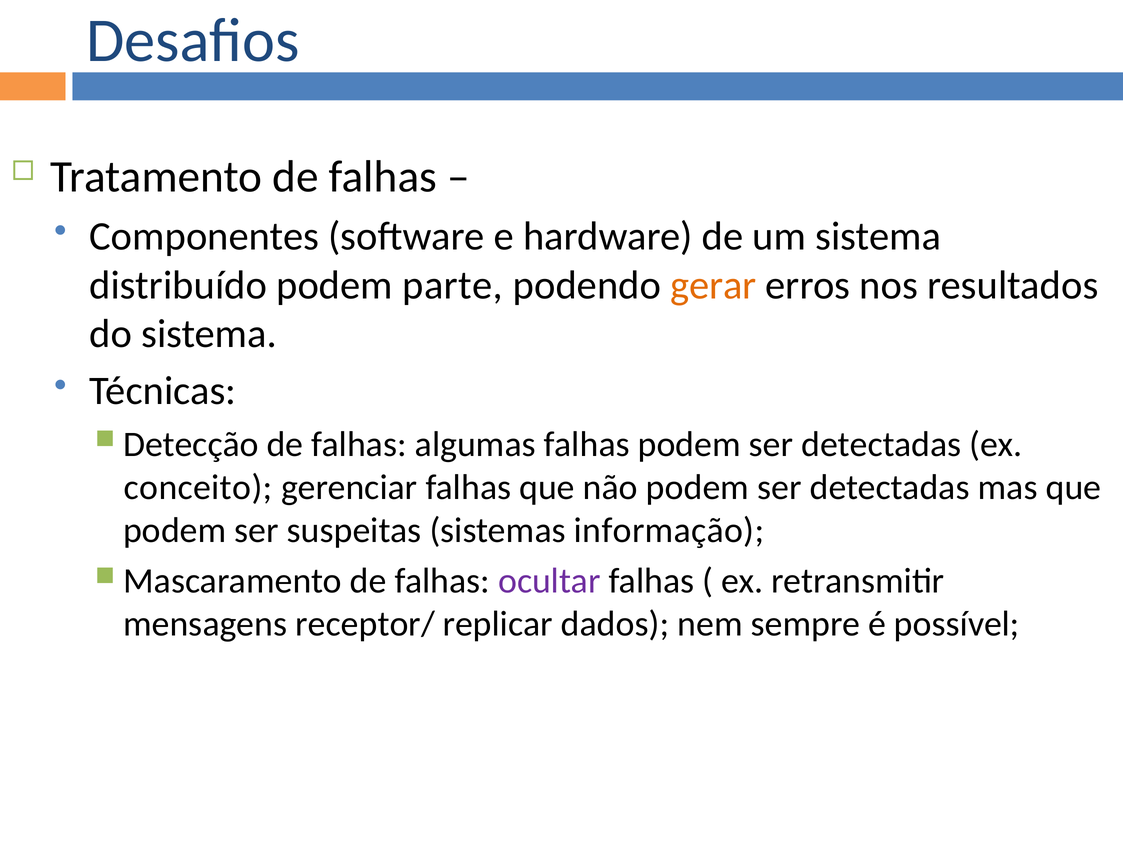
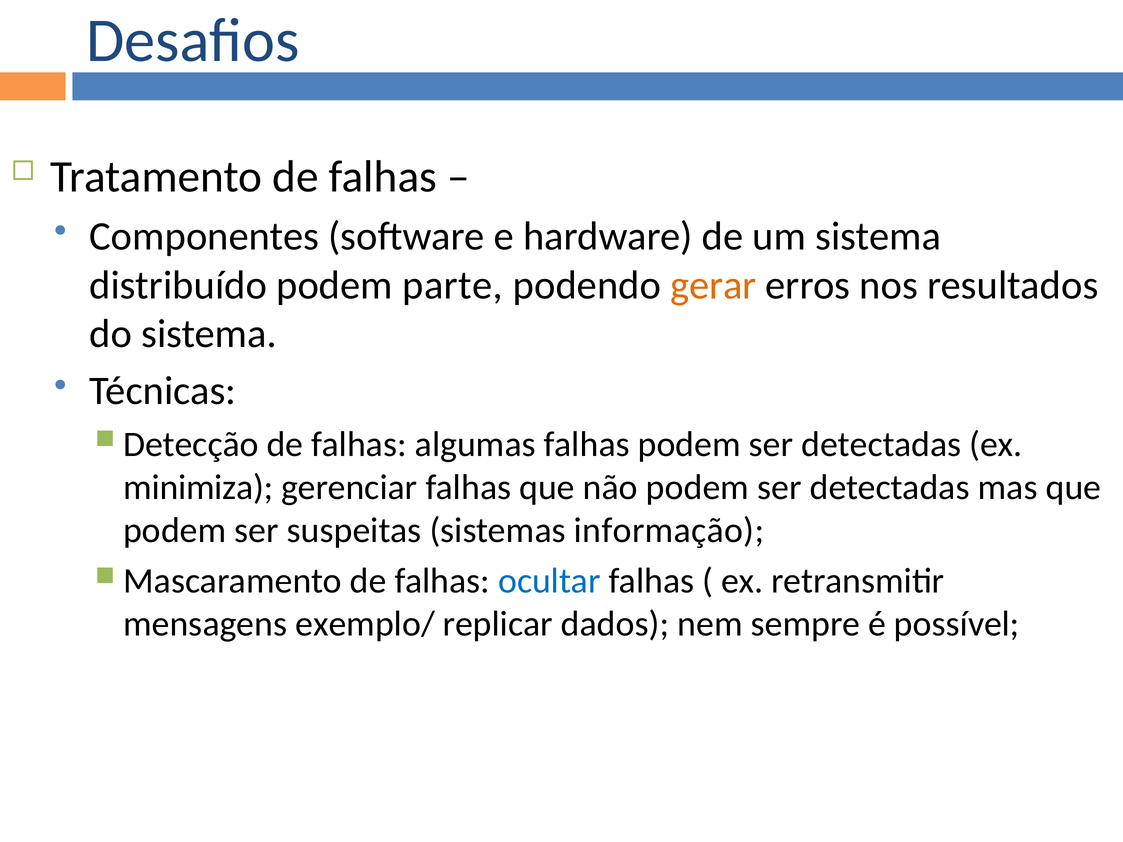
conceito: conceito -> minimiza (198, 487)
ocultar colour: purple -> blue (549, 581)
receptor/: receptor/ -> exemplo/ (365, 624)
